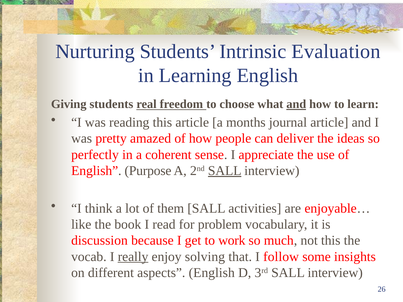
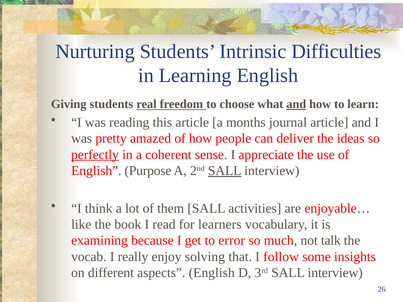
Evaluation: Evaluation -> Difficulties (336, 51)
perfectly underline: none -> present (95, 155)
problem: problem -> learners (220, 225)
discussion: discussion -> examining (100, 241)
work: work -> error (232, 241)
not this: this -> talk (331, 241)
really underline: present -> none (133, 257)
